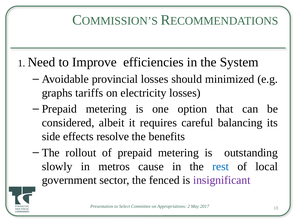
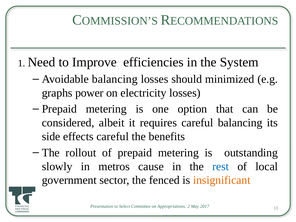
Avoidable provincial: provincial -> balancing (115, 79)
tariffs: tariffs -> power (89, 93)
effects resolve: resolve -> careful (113, 137)
insignificant colour: purple -> orange (222, 180)
